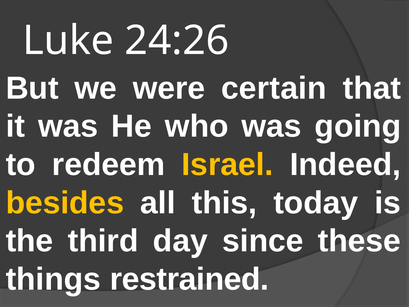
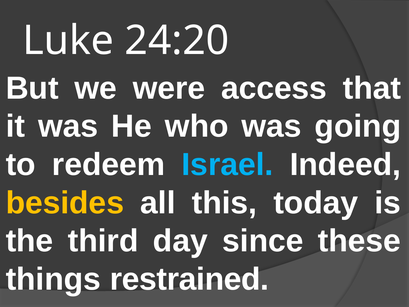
24:26: 24:26 -> 24:20 (177, 41)
certain: certain -> access (274, 88)
Israel colour: yellow -> light blue (227, 165)
